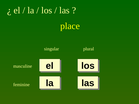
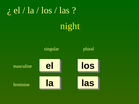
place: place -> night (70, 26)
